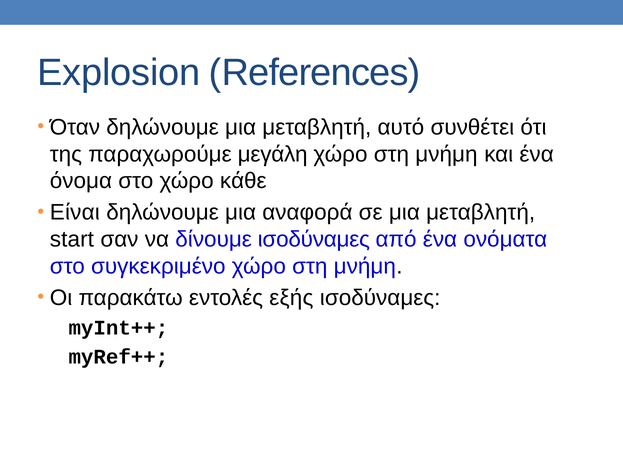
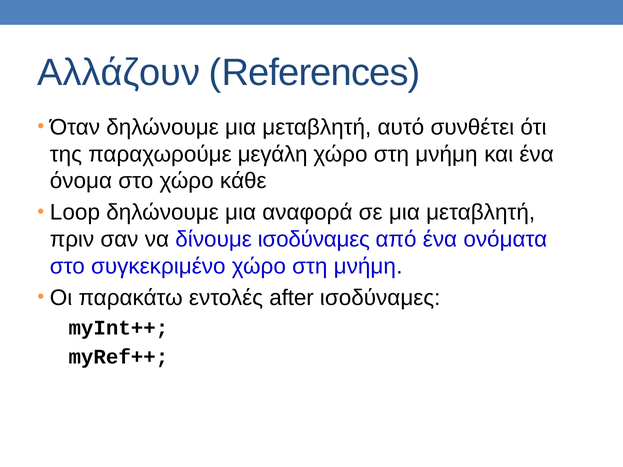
Explosion: Explosion -> Αλλάζουν (119, 73)
Είναι: Είναι -> Loop (75, 213)
start: start -> πριν (72, 240)
εξής: εξής -> after (292, 298)
